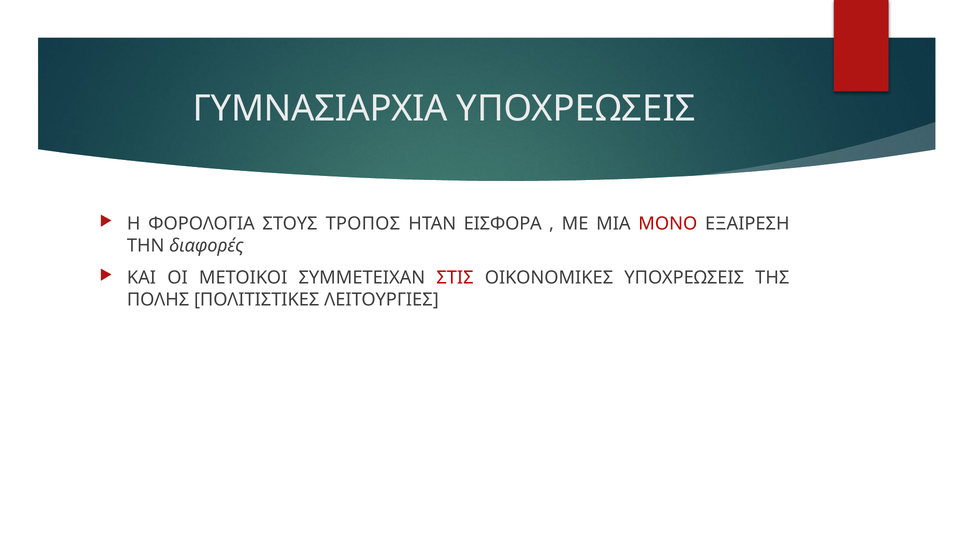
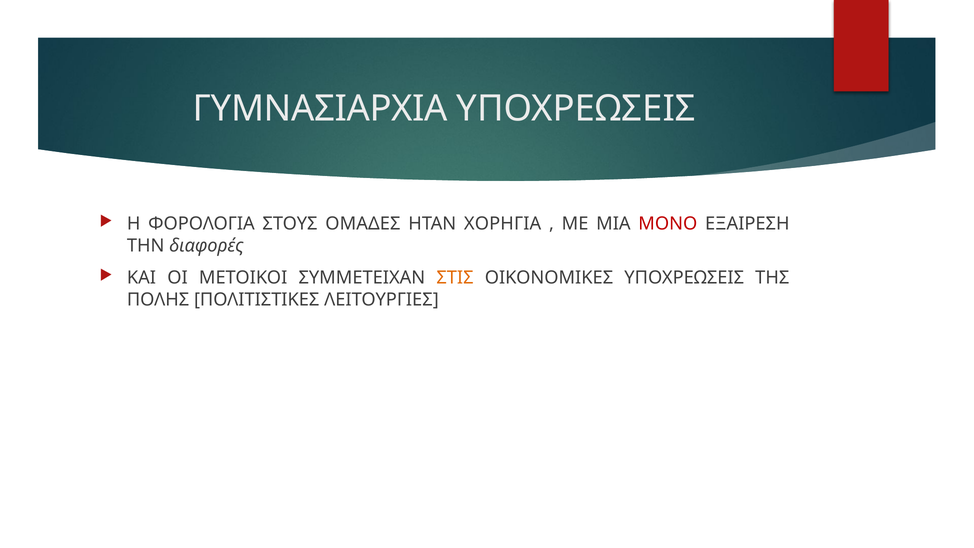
ΤΡΟΠΟΣ: ΤΡΟΠΟΣ -> ΟΜΑΔΕΣ (363, 224)
ΕΙΣΦΟΡΑ: ΕΙΣΦΟΡΑ -> ΧΟΡΗΓΙΑ (503, 224)
ΣΤΙΣ colour: red -> orange (455, 278)
